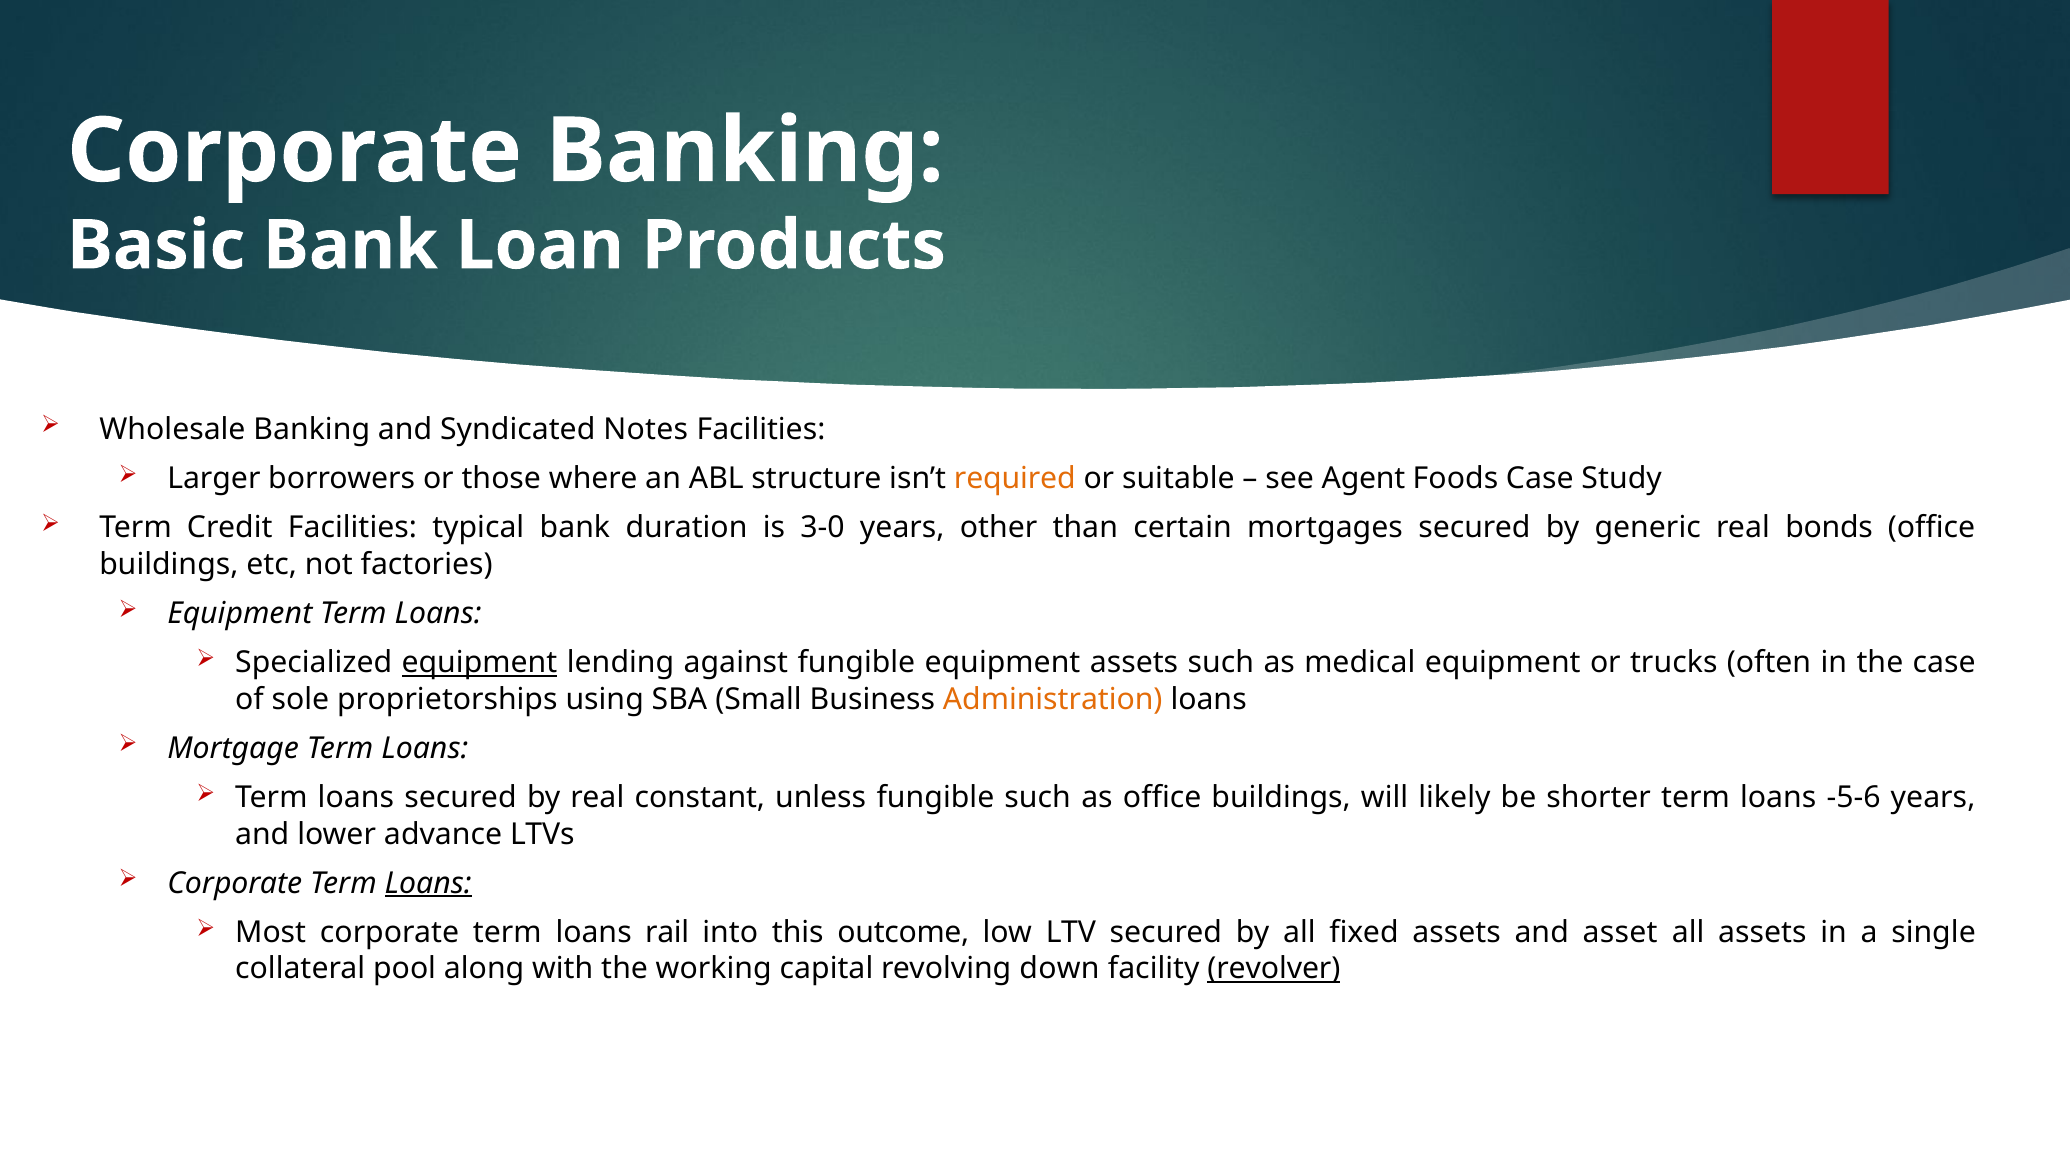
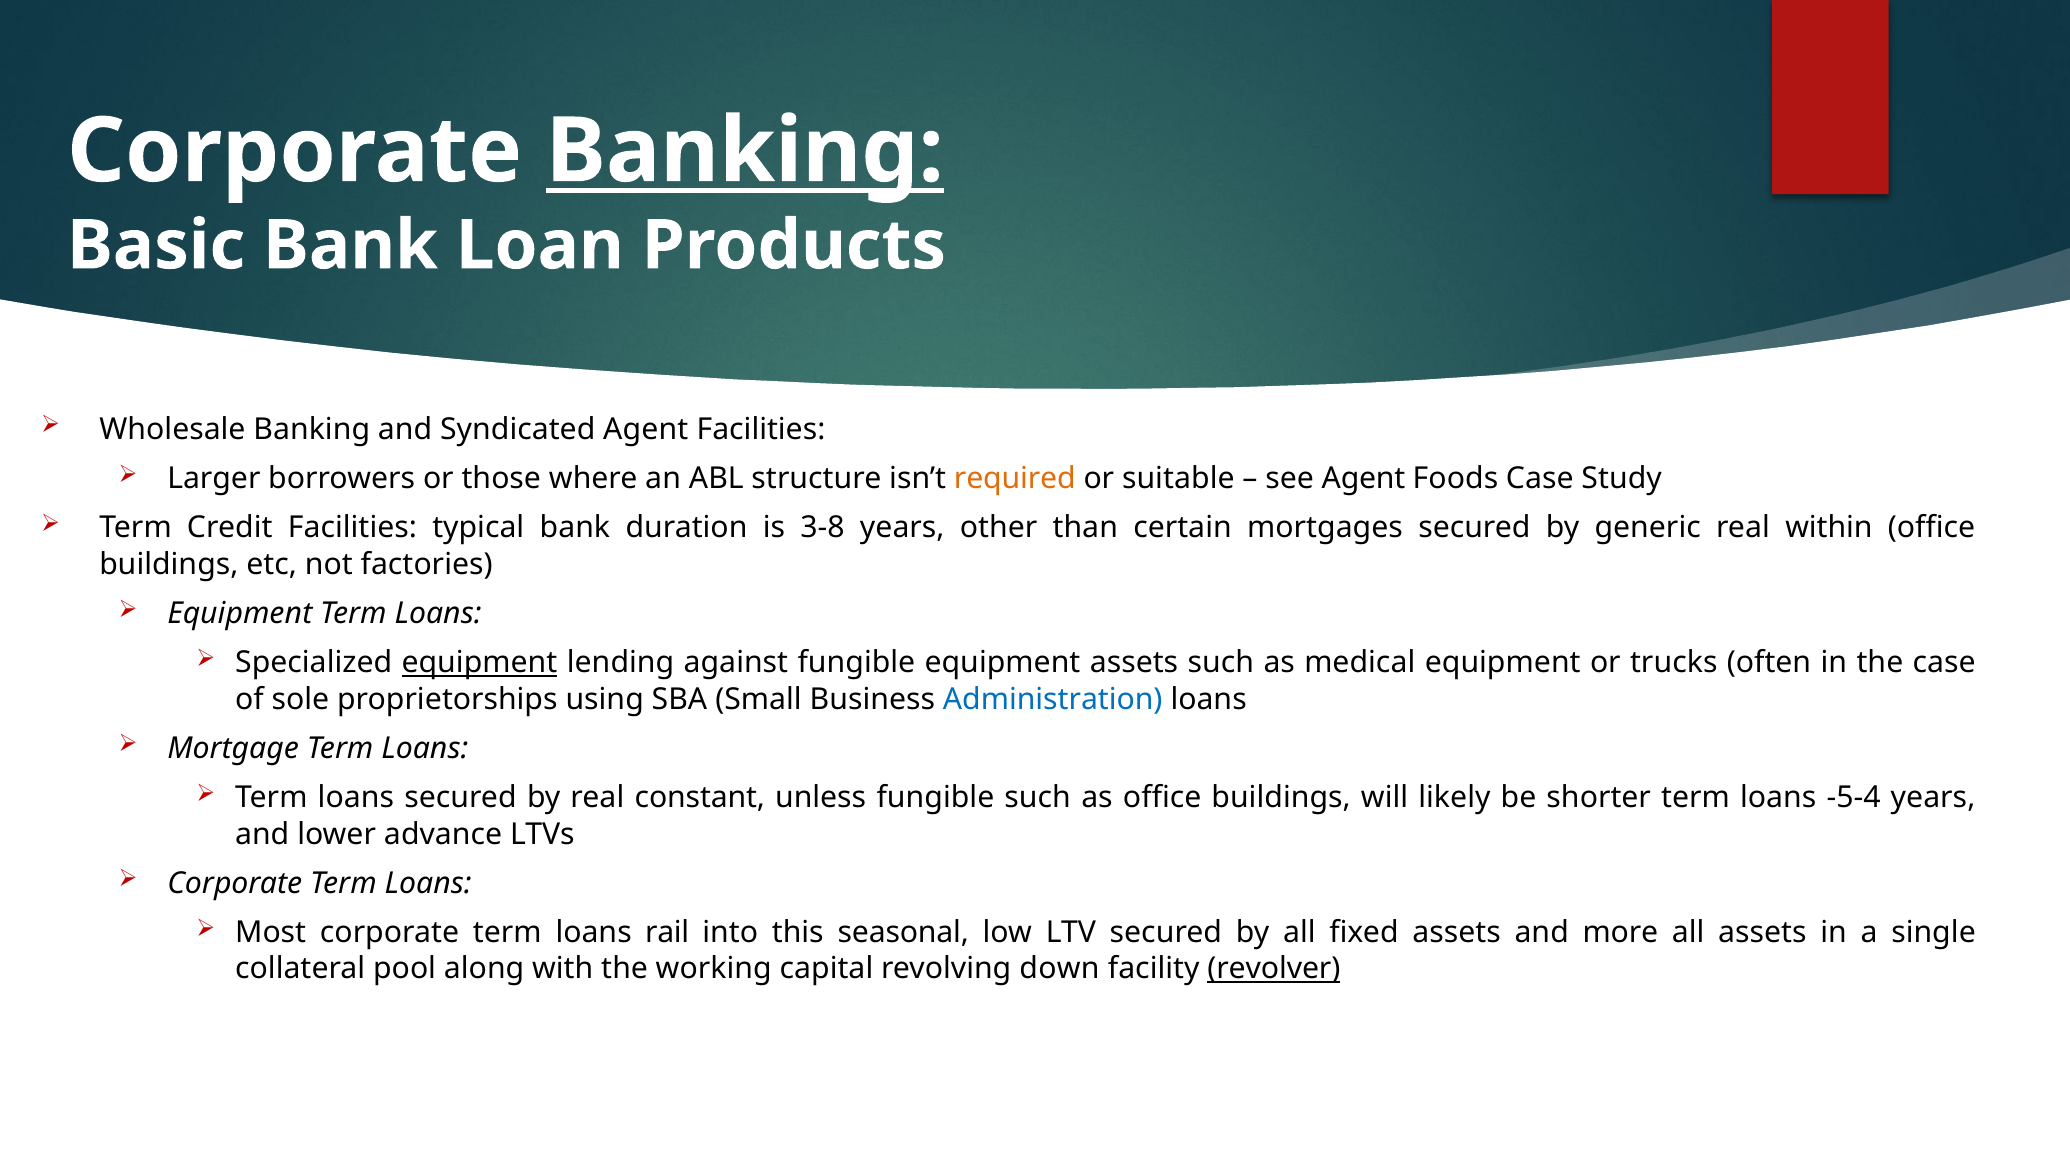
Banking underline: none -> present (745, 151)
Syndicated Notes: Notes -> Agent (646, 429)
3-0: 3-0 -> 3-8 (822, 528)
bonds: bonds -> within (1829, 528)
Administration colour: orange -> blue (1053, 699)
-5-6: -5-6 -> -5-4 (1854, 798)
Loans underline: present -> none (428, 883)
outcome: outcome -> seasonal (903, 932)
asset: asset -> more (1620, 932)
